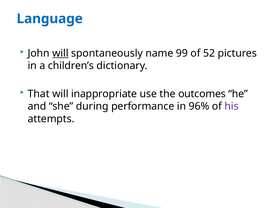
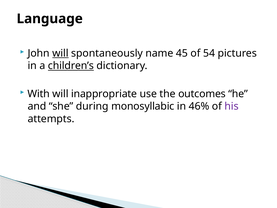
Language colour: blue -> black (50, 19)
99: 99 -> 45 (182, 53)
52: 52 -> 54 (209, 53)
children’s underline: none -> present (71, 66)
That: That -> With (39, 94)
performance: performance -> monosyllabic (143, 106)
96%: 96% -> 46% (199, 106)
